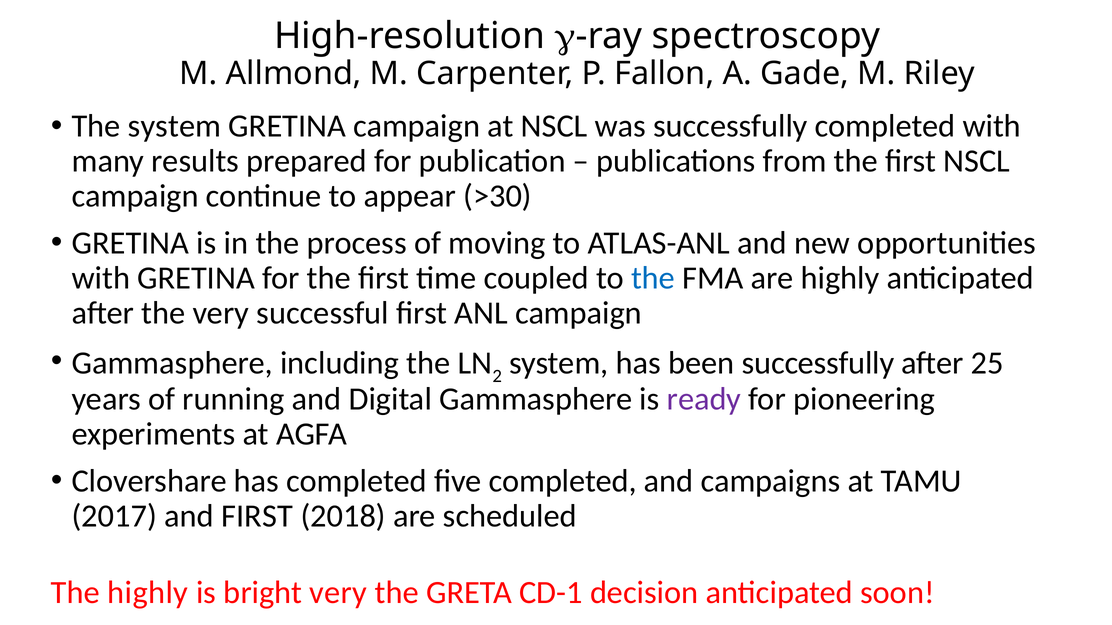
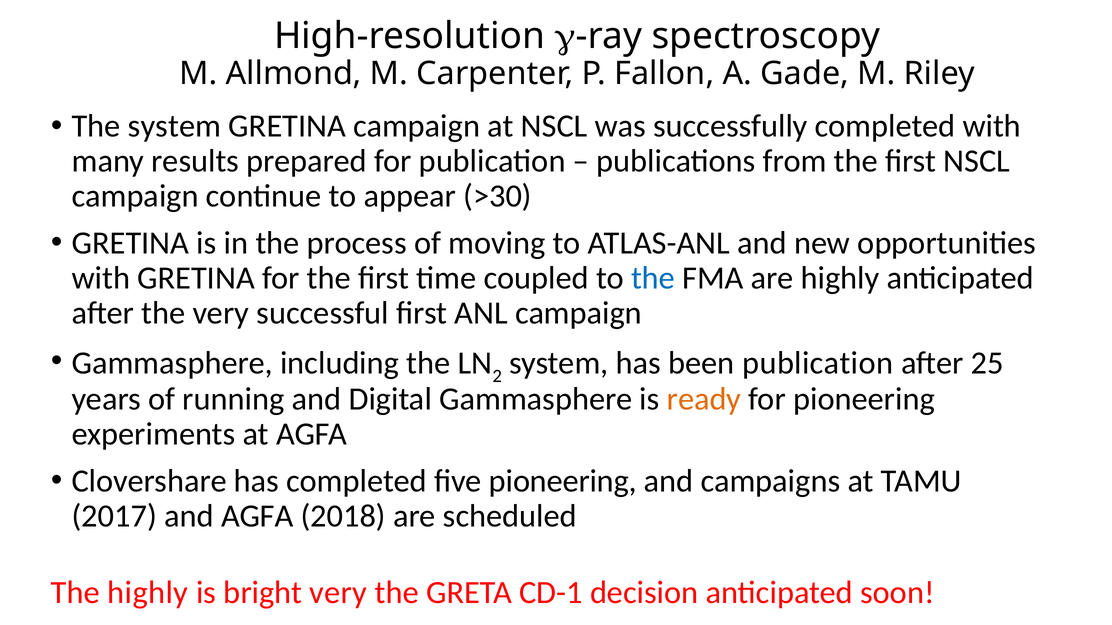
been successfully: successfully -> publication (818, 364)
ready colour: purple -> orange (704, 400)
five completed: completed -> pioneering (563, 481)
and FIRST: FIRST -> AGFA (257, 516)
